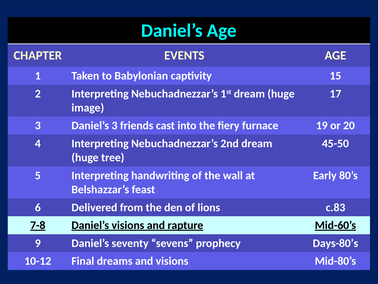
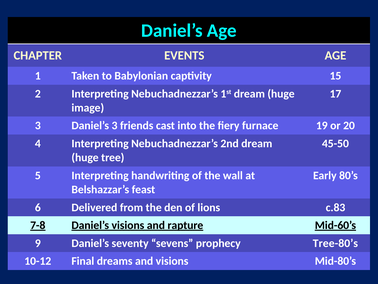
Days-80’s: Days-80’s -> Tree-80’s (335, 243)
